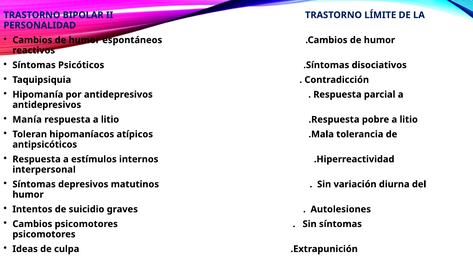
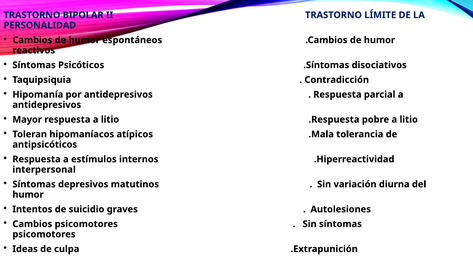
Manía: Manía -> Mayor (27, 120)
